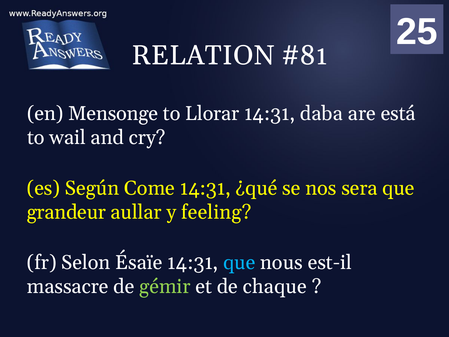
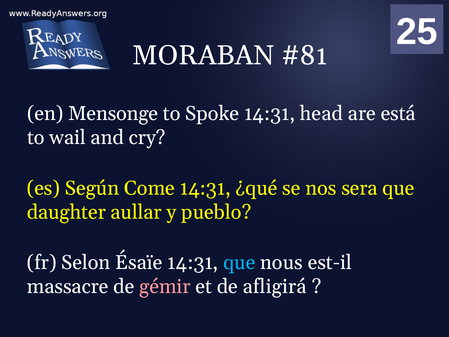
RELATION: RELATION -> MORABAN (203, 55)
Llorar: Llorar -> Spoke (212, 114)
daba: daba -> head (321, 114)
grandeur: grandeur -> daughter (66, 212)
feeling: feeling -> pueblo (216, 212)
gémir colour: light green -> pink (165, 287)
chaque: chaque -> afligirá (275, 287)
